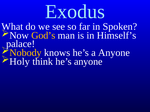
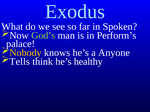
God’s colour: yellow -> light green (43, 36)
Himself’s: Himself’s -> Perform’s (117, 36)
Holy: Holy -> Tells (20, 62)
he’s anyone: anyone -> healthy (88, 62)
